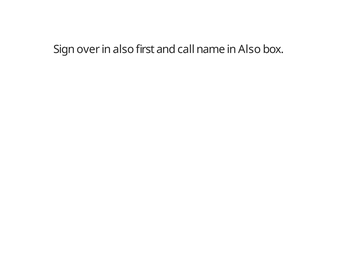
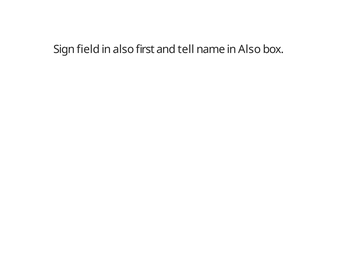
over: over -> field (88, 49)
call: call -> tell (186, 49)
